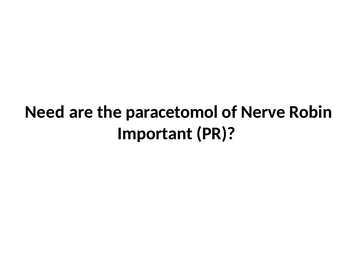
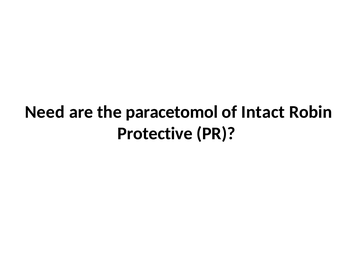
Nerve: Nerve -> Intact (263, 112)
Important: Important -> Protective (155, 134)
